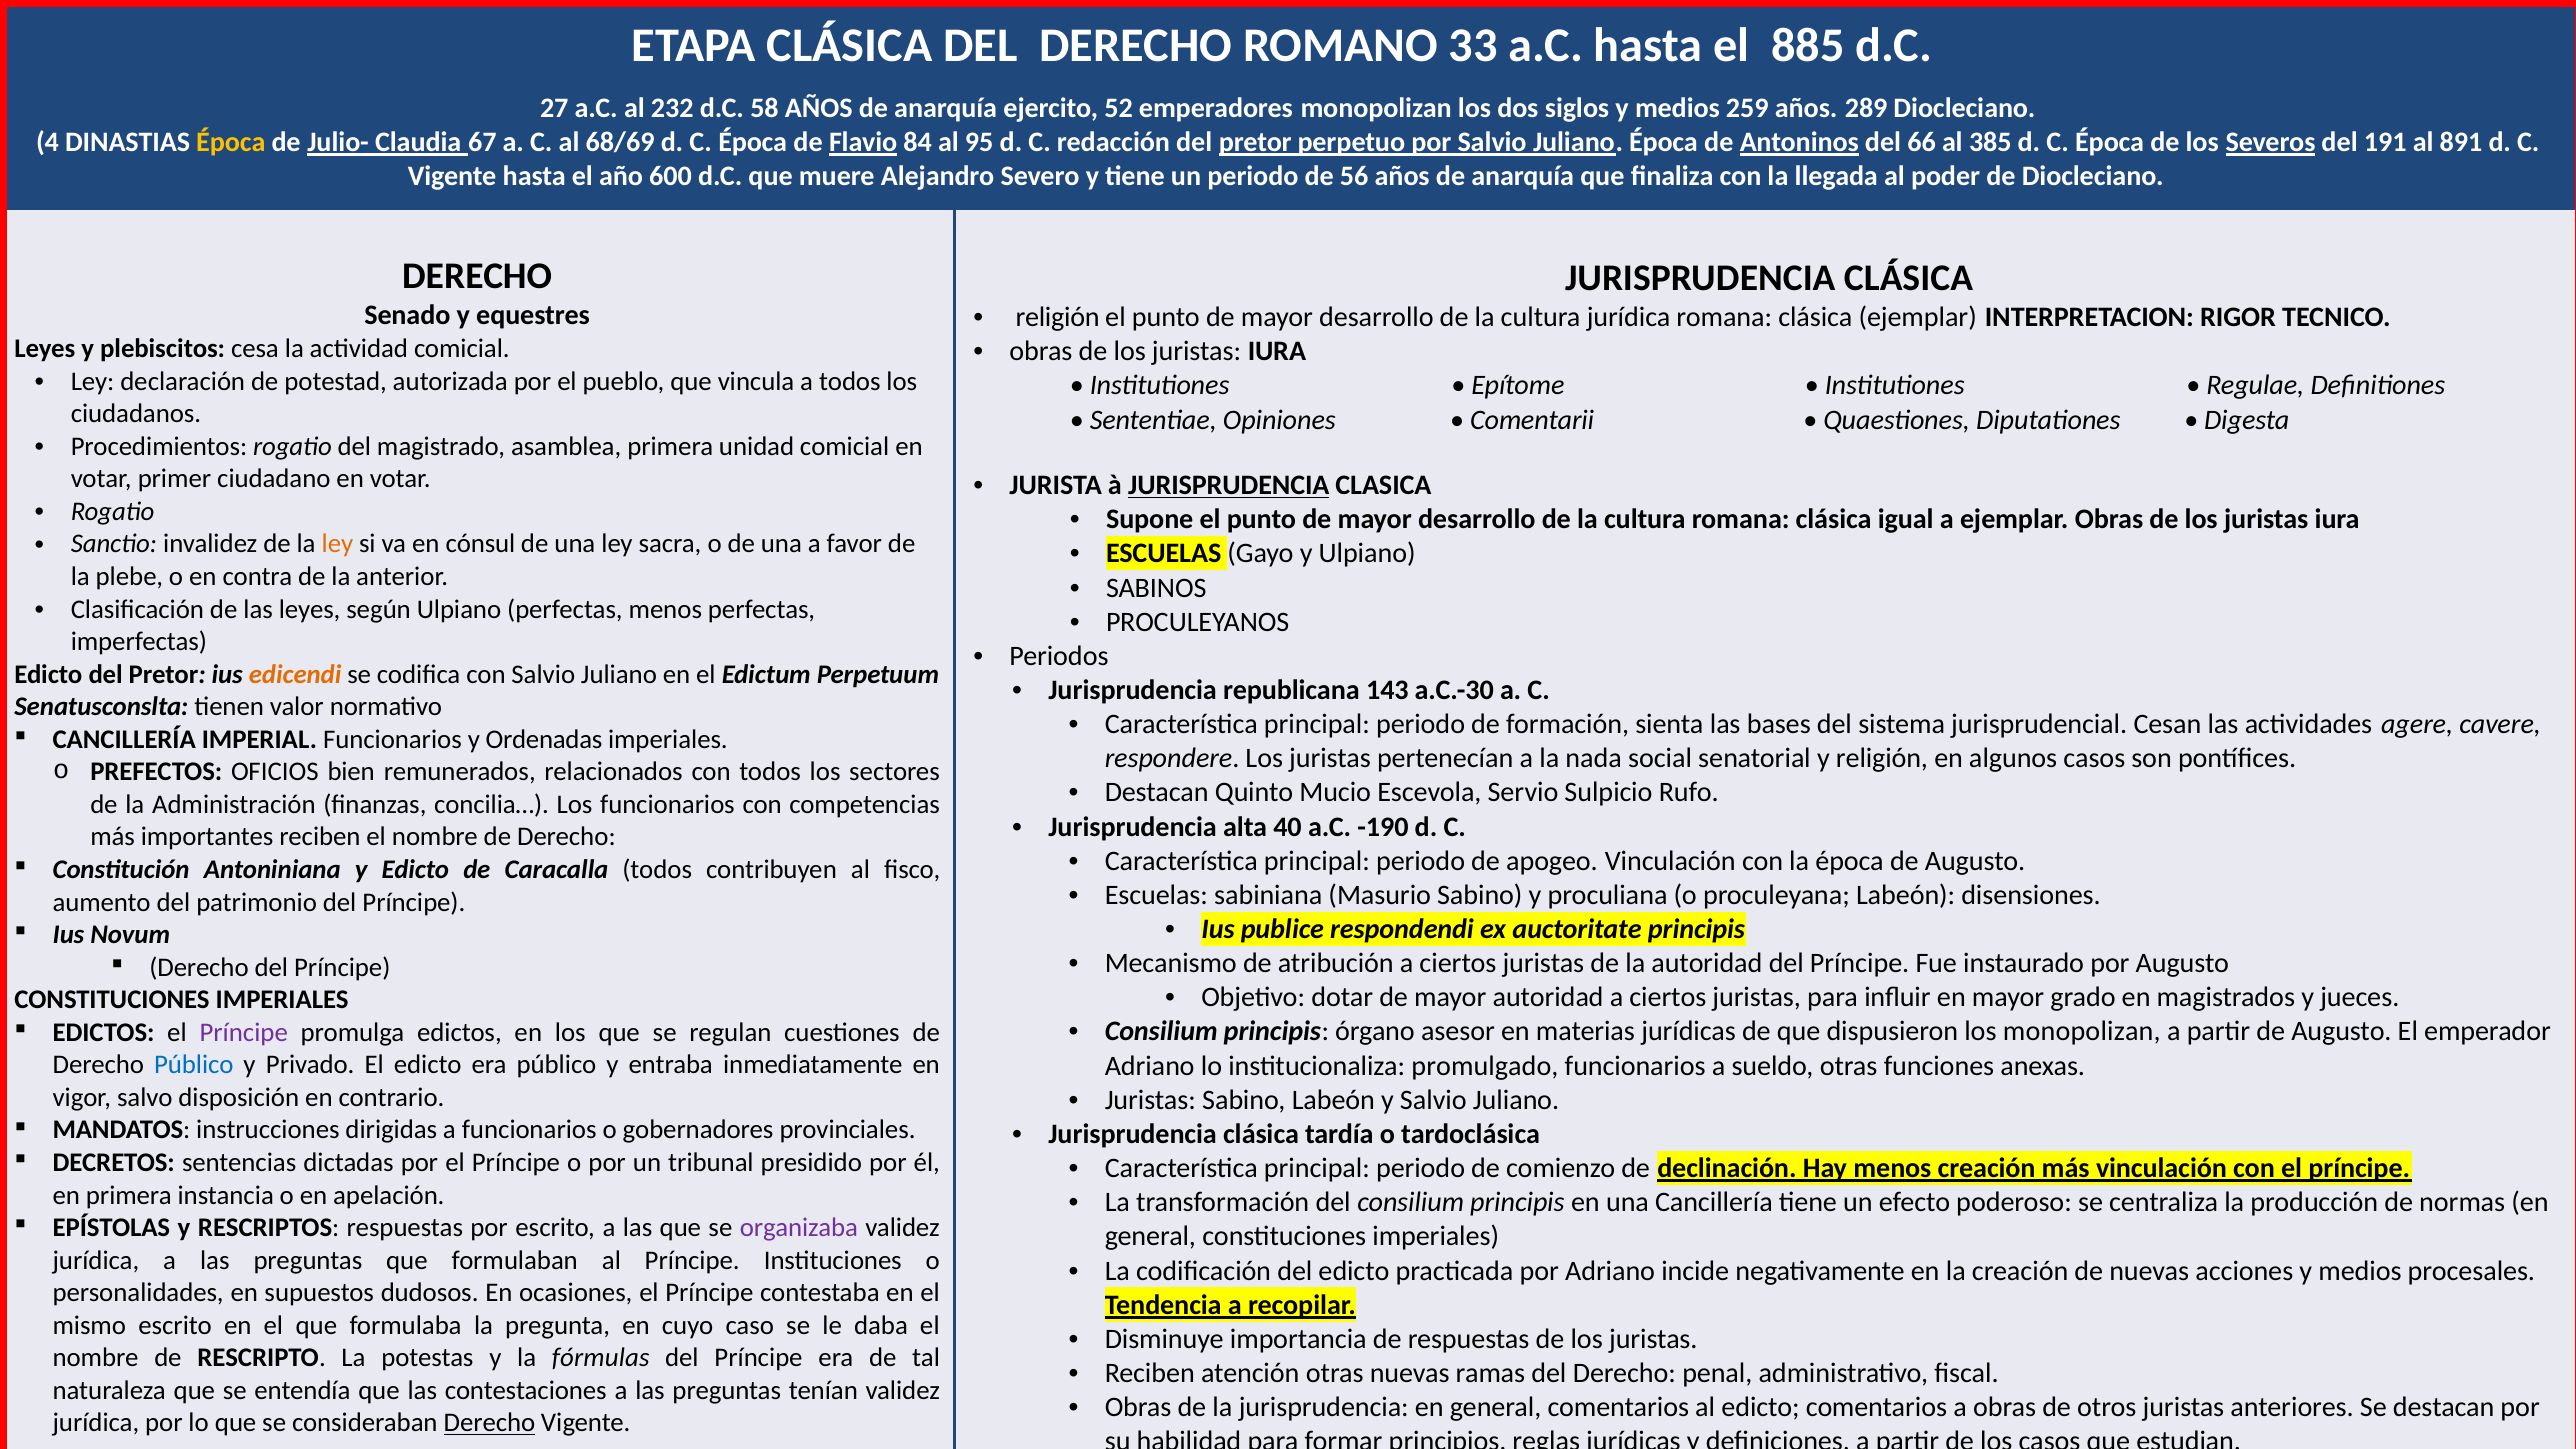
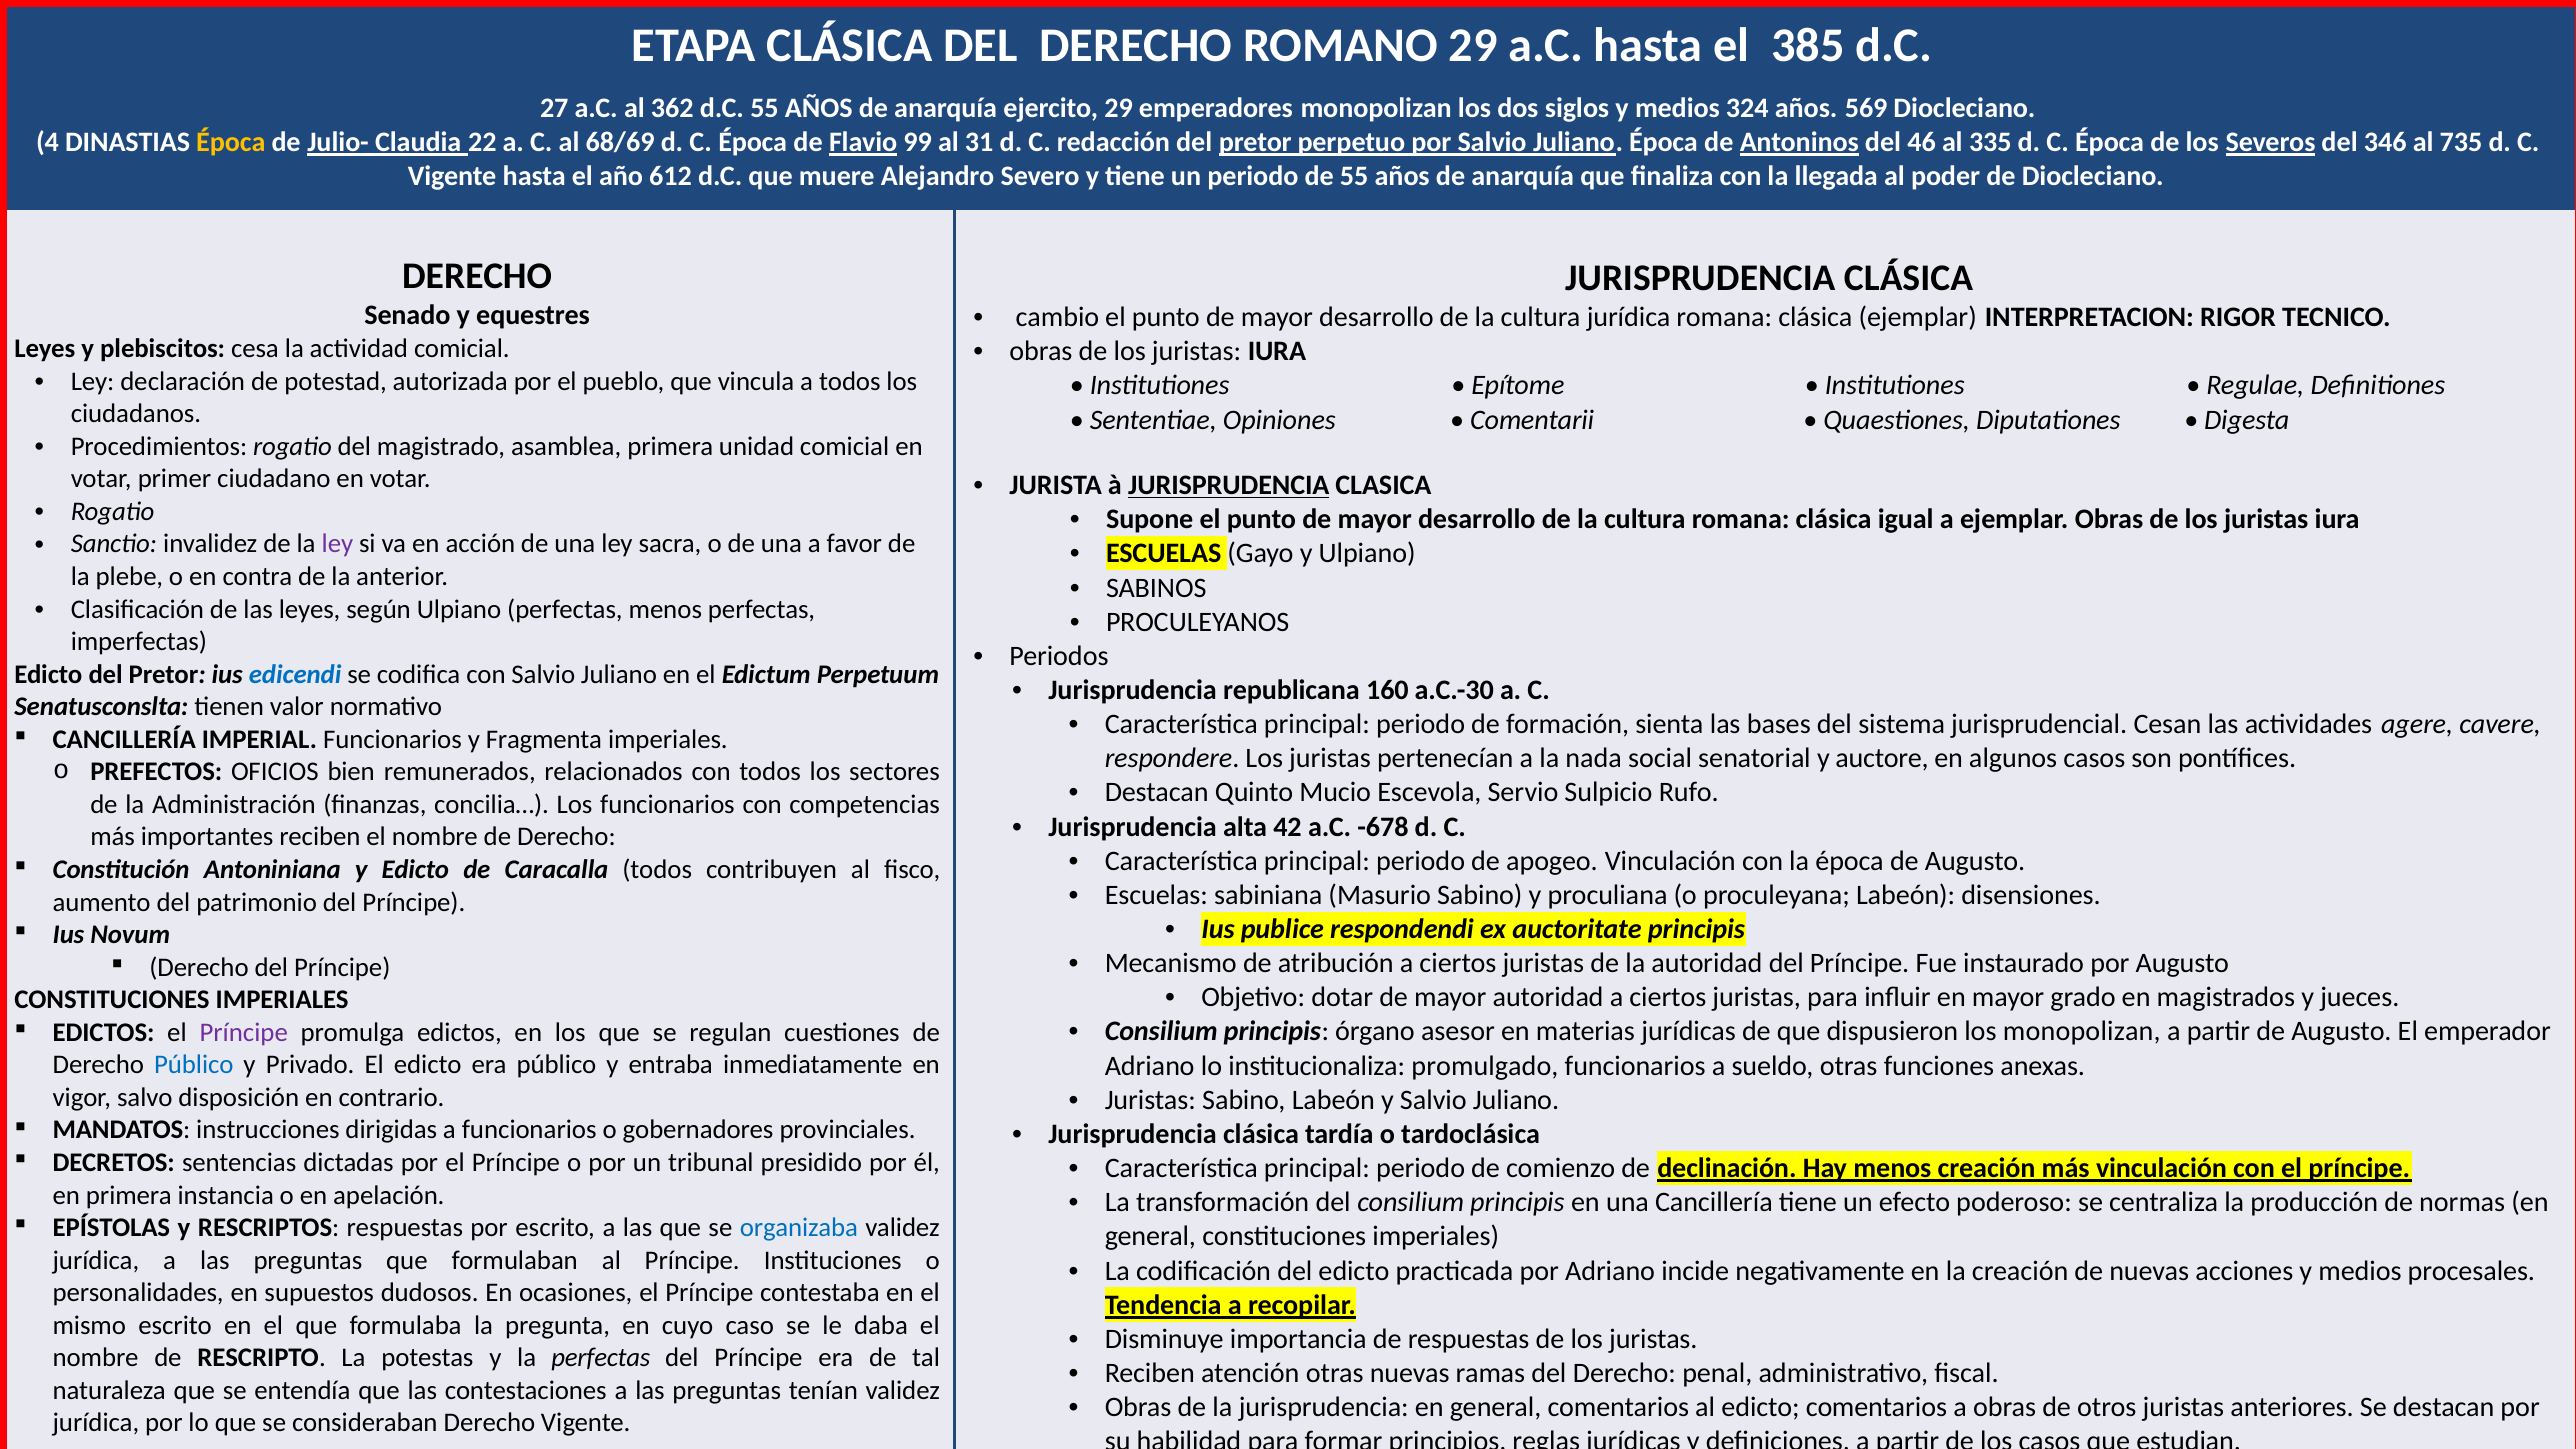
ROMANO 33: 33 -> 29 (1473, 46)
885: 885 -> 385 (1808, 46)
232: 232 -> 362 (672, 108)
d.C 58: 58 -> 55 (764, 108)
ejercito 52: 52 -> 29 (1119, 108)
259: 259 -> 324 (1747, 108)
289: 289 -> 569 (1866, 108)
67: 67 -> 22 (482, 142)
84: 84 -> 99 (918, 142)
95: 95 -> 31 (979, 142)
66: 66 -> 46 (1922, 142)
385: 385 -> 335 (1990, 142)
191: 191 -> 346 (2385, 142)
891: 891 -> 735 (2461, 142)
600: 600 -> 612 (670, 176)
de 56: 56 -> 55 (1354, 176)
religión: religión -> cambio (1057, 317)
ley colour: orange -> purple (337, 544)
cónsul: cónsul -> acción (480, 544)
edicendi colour: orange -> blue (295, 674)
143: 143 -> 160 (1387, 690)
Ordenadas: Ordenadas -> Fragmenta (544, 739)
y religión: religión -> auctore (1882, 758)
40: 40 -> 42 (1288, 827)
-190: -190 -> -678 (1383, 827)
organizaba colour: purple -> blue (799, 1228)
la fórmulas: fórmulas -> perfectas (601, 1358)
Derecho underline: present -> none (490, 1423)
